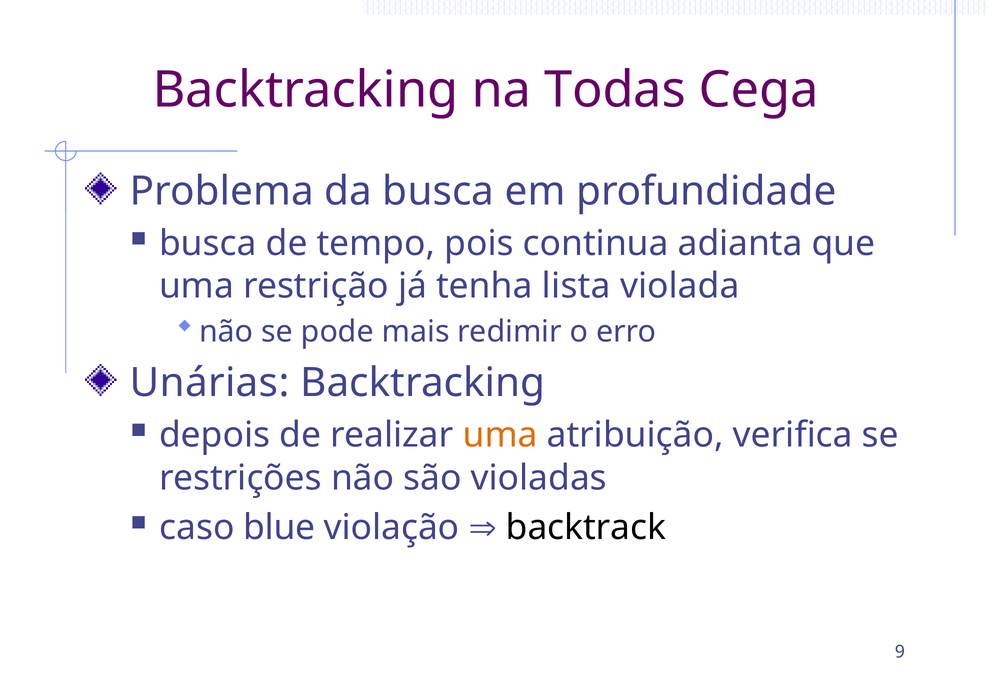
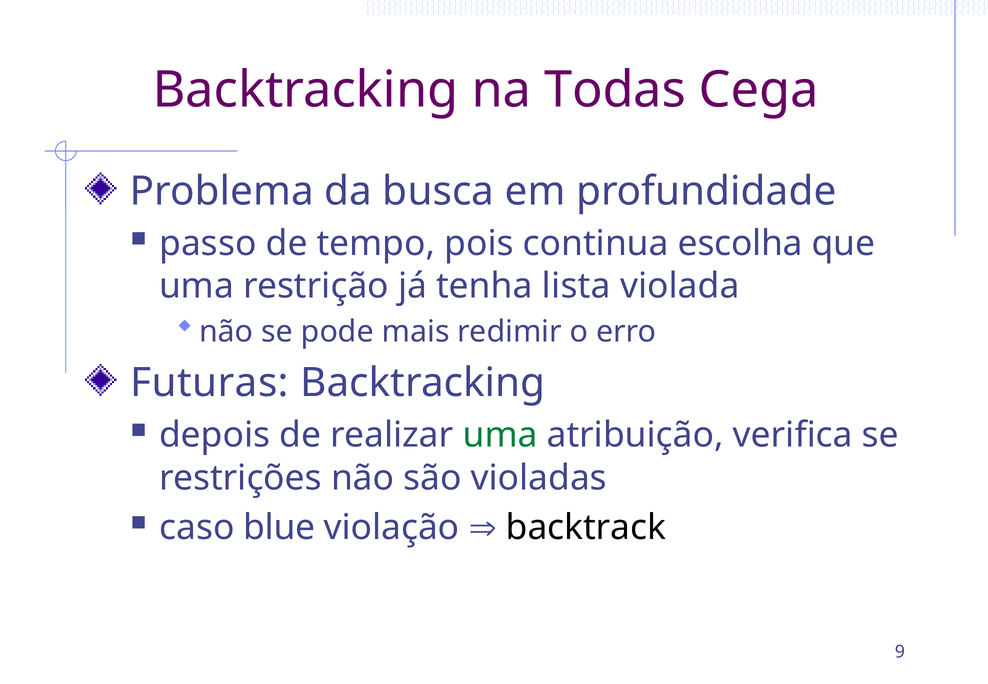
busca: busca -> passo (208, 244)
adianta: adianta -> escolha (740, 244)
Unárias: Unárias -> Futuras (210, 383)
uma colour: orange -> green (500, 435)
